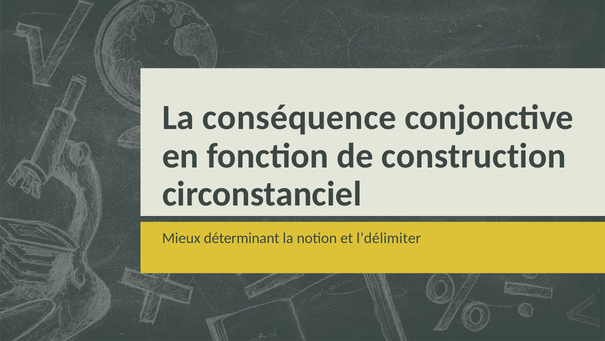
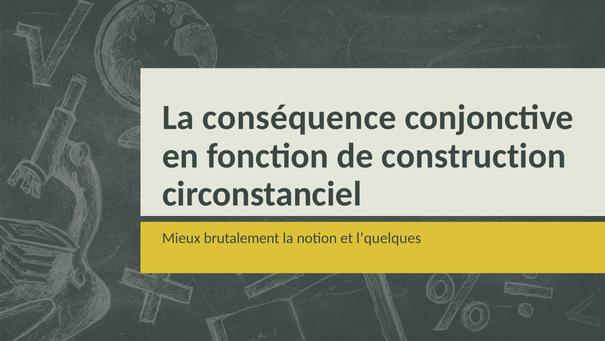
déterminant: déterminant -> brutalement (242, 238)
l’délimiter: l’délimiter -> l’quelques (389, 238)
